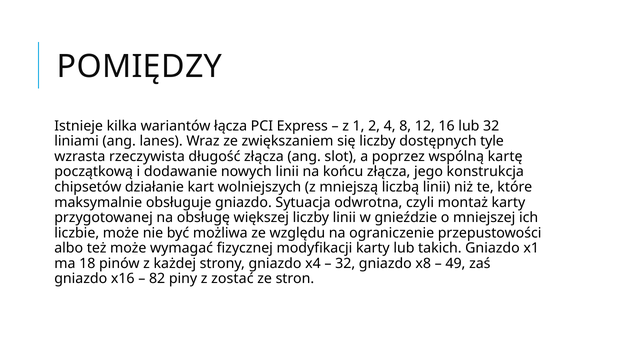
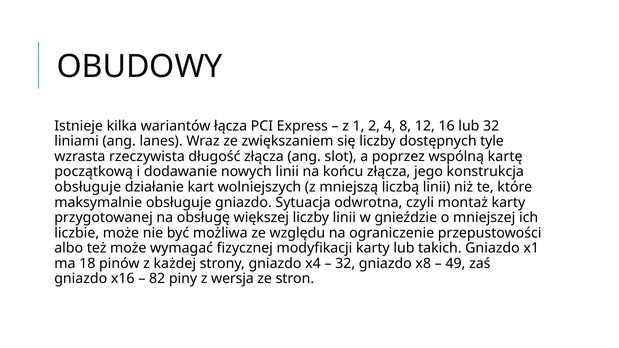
POMIĘDZY: POMIĘDZY -> OBUDOWY (140, 66)
chipsetów: chipsetów -> obsługuje (88, 187)
zostać: zostać -> wersja (232, 279)
